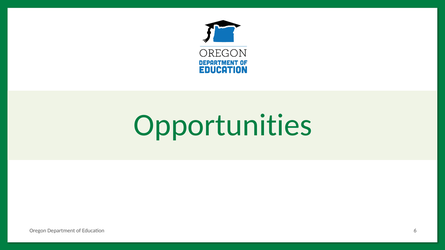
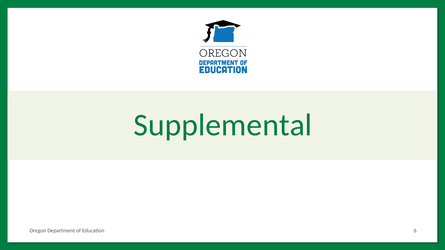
Opportunities: Opportunities -> Supplemental (223, 125)
